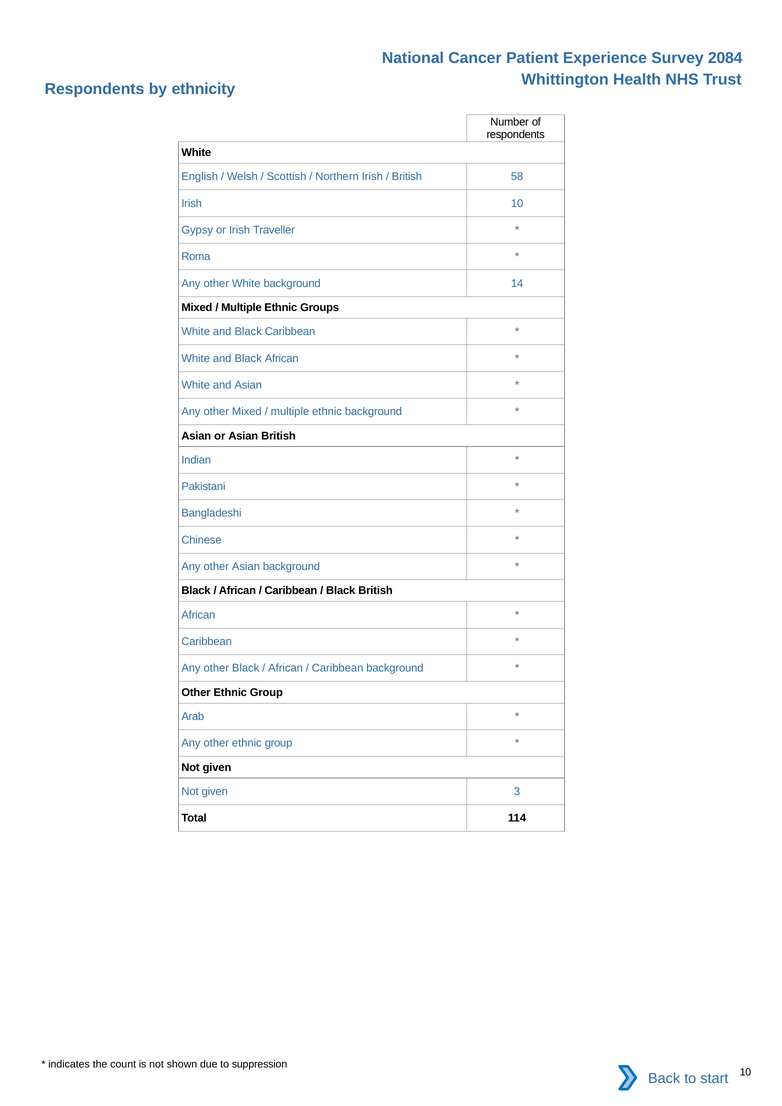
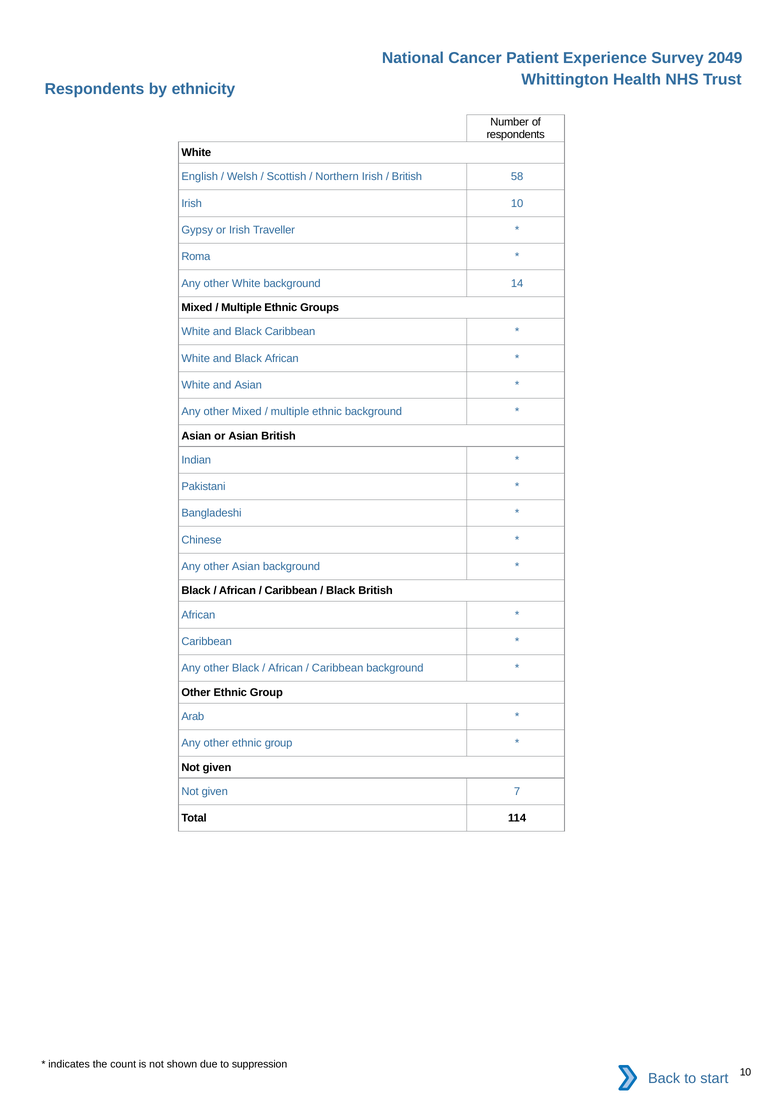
2084: 2084 -> 2049 (725, 58)
3: 3 -> 7 (517, 792)
